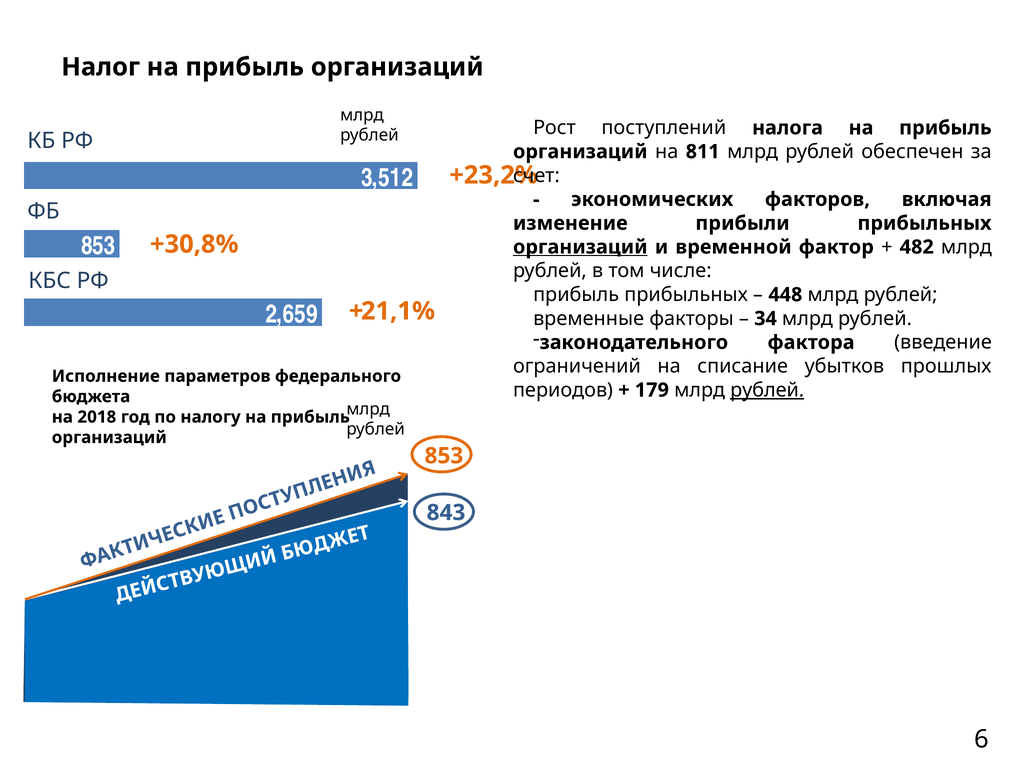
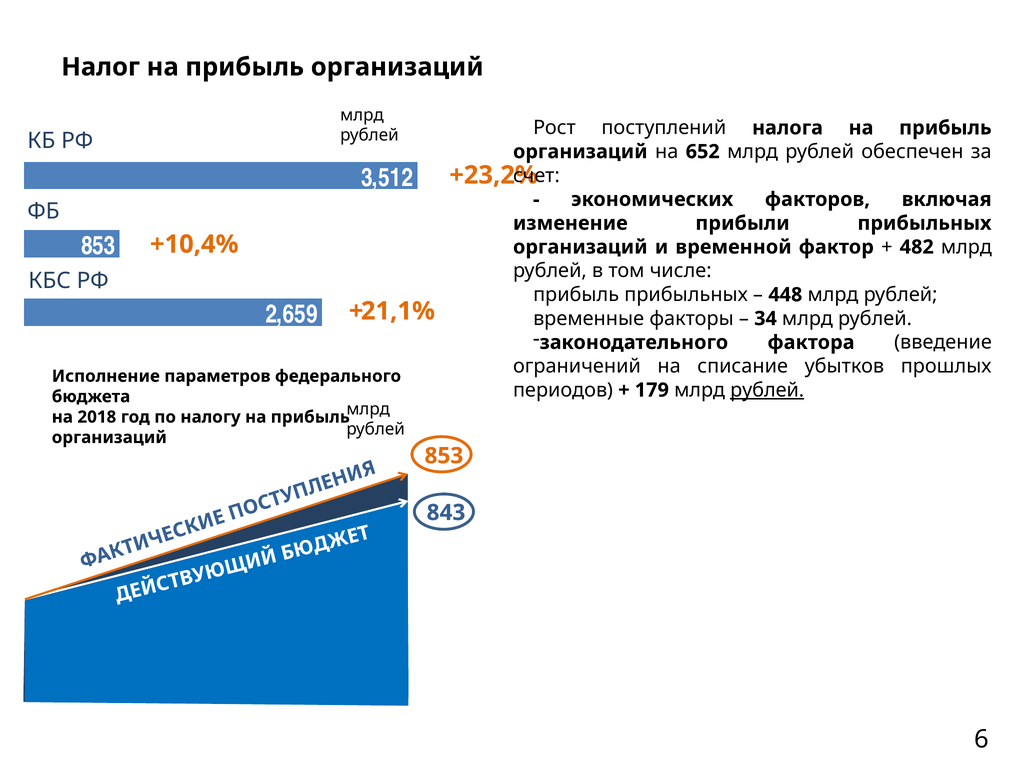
811: 811 -> 652 (703, 152)
+30,8%: +30,8% -> +10,4% (194, 244)
организаций underline: present -> none (580, 247)
